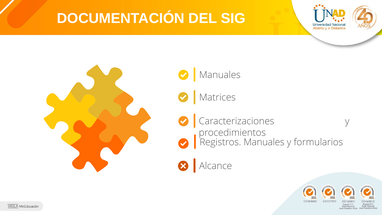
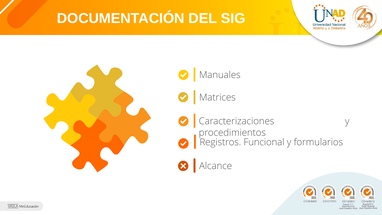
Registros Manuales: Manuales -> Funcional (264, 142)
